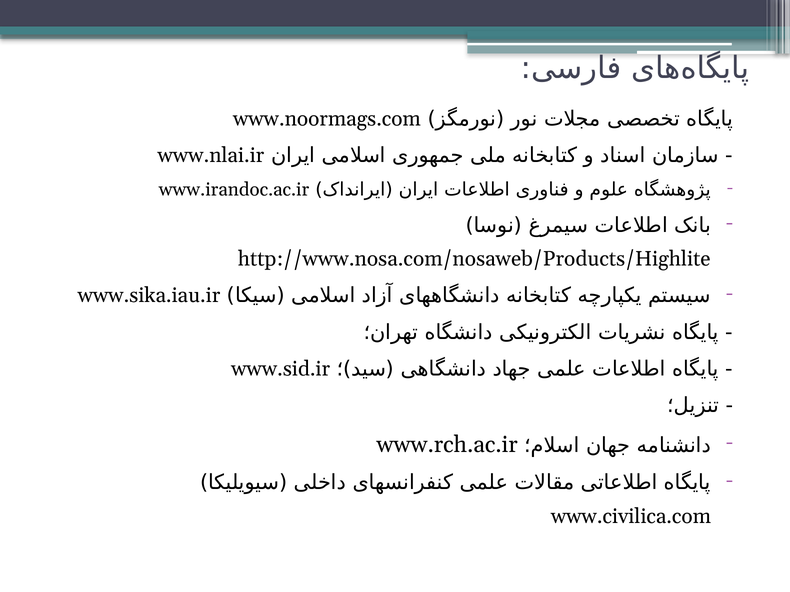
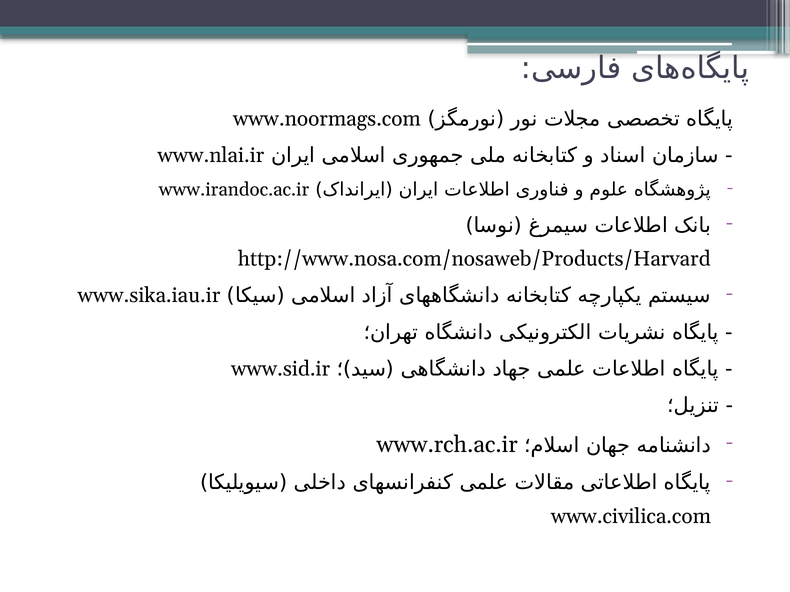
http://www.nosa.com/nosaweb/Products/Highlite: http://www.nosa.com/nosaweb/Products/Highlite -> http://www.nosa.com/nosaweb/Products/Harvard (474, 259)
